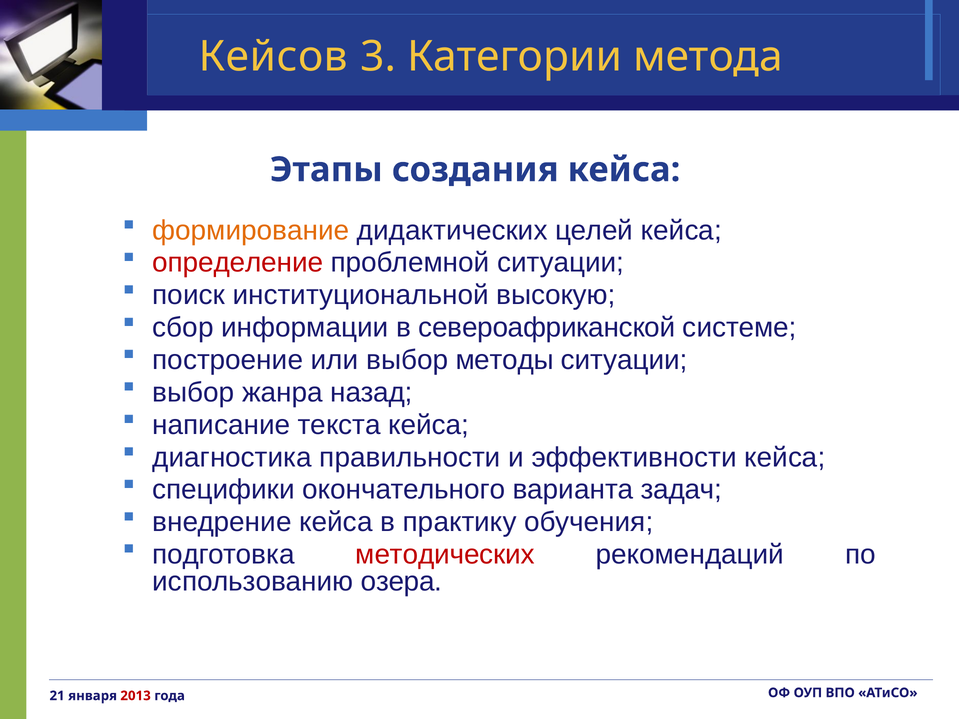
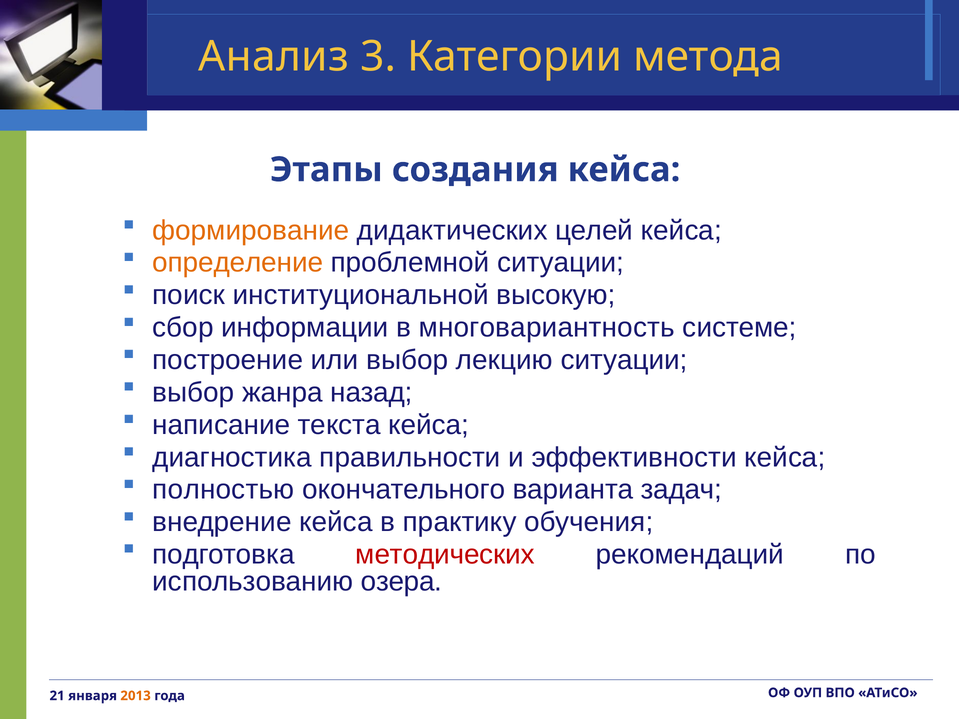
Кейсов: Кейсов -> Анализ (274, 57)
определение colour: red -> orange (238, 263)
североафриканской: североафриканской -> многовариантность (547, 328)
методы: методы -> лекцию (504, 360)
специфики: специфики -> полностью (223, 490)
2013 colour: red -> orange (136, 696)
